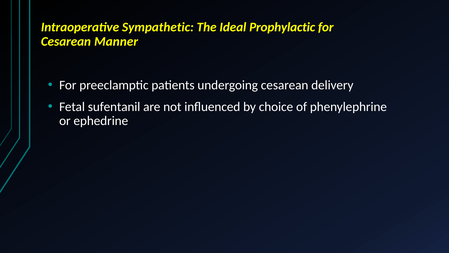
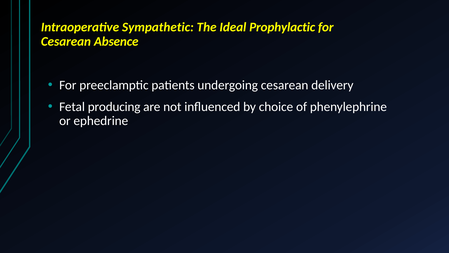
Manner: Manner -> Absence (116, 41)
sufentanil: sufentanil -> producing (114, 107)
